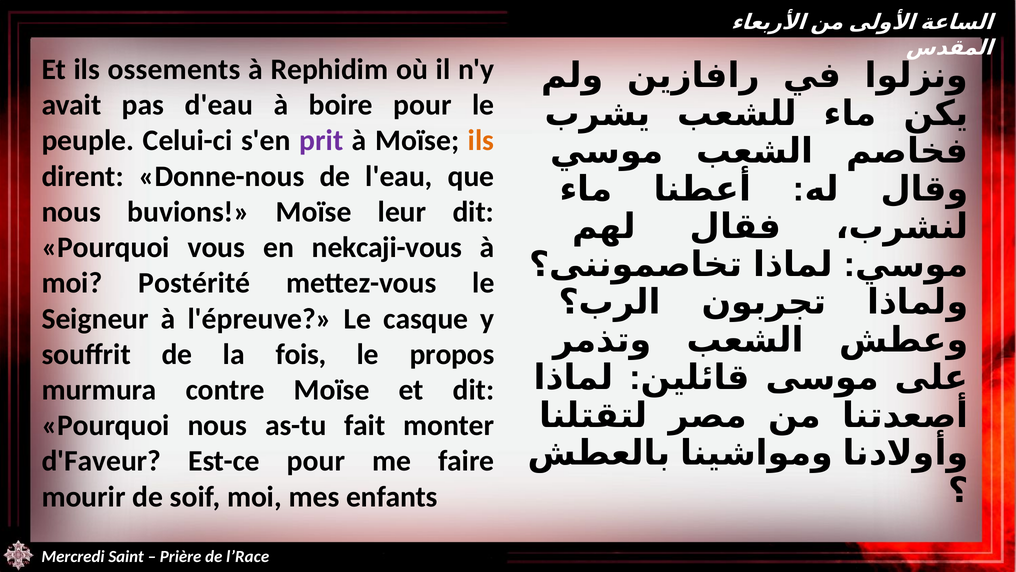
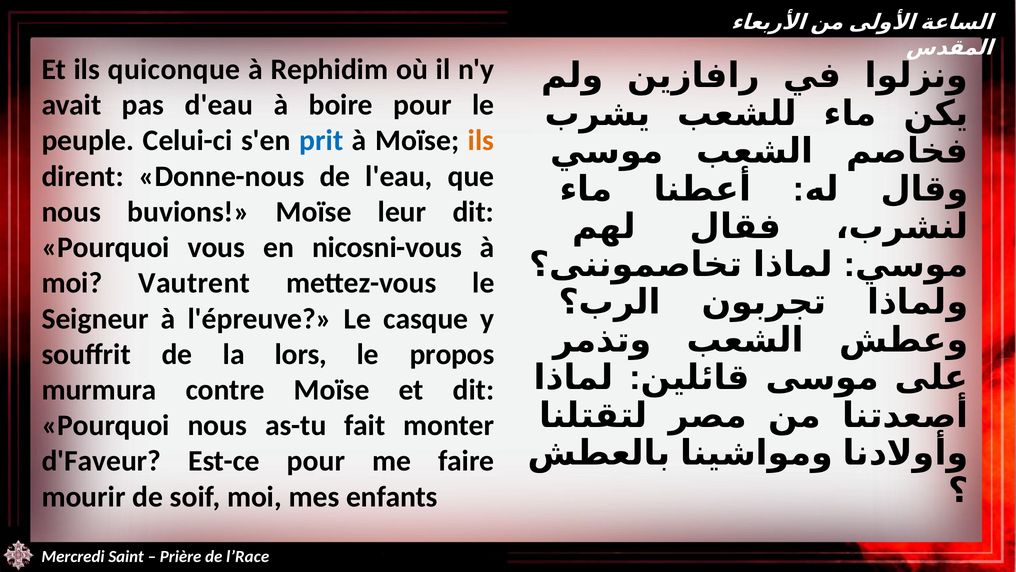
ossements: ossements -> quiconque (174, 69)
prit colour: purple -> blue (321, 141)
nekcaji-vous: nekcaji-vous -> nicosni-vous (387, 247)
Postérité: Postérité -> Vautrent (194, 283)
fois: fois -> lors (301, 354)
